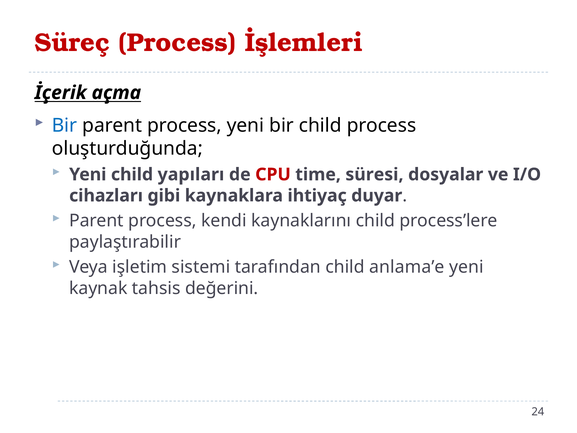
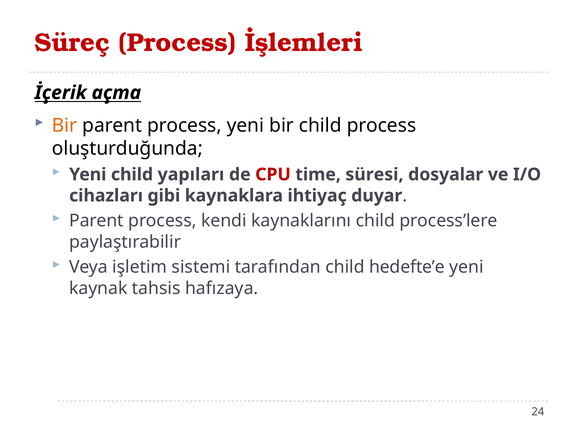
Bir colour: blue -> orange (65, 125)
anlama’e: anlama’e -> hedefte’e (407, 267)
değerini: değerini -> hafızaya (222, 288)
